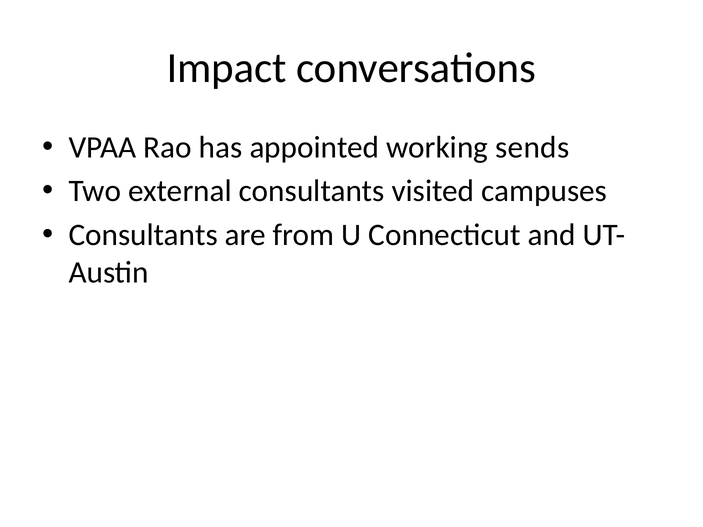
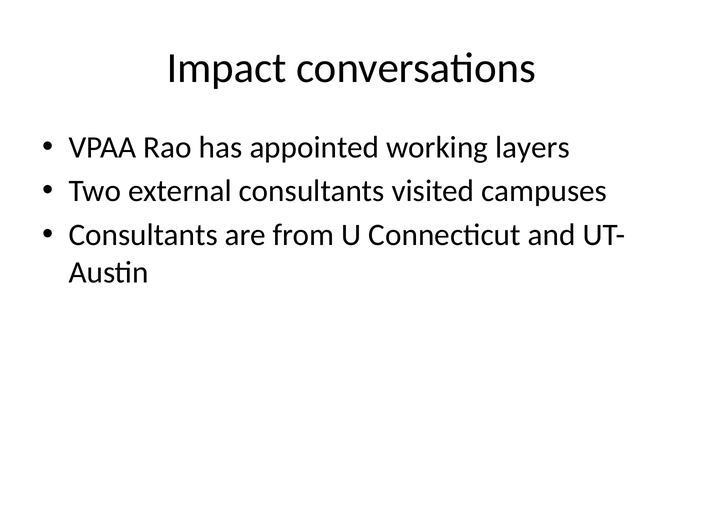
sends: sends -> layers (533, 147)
